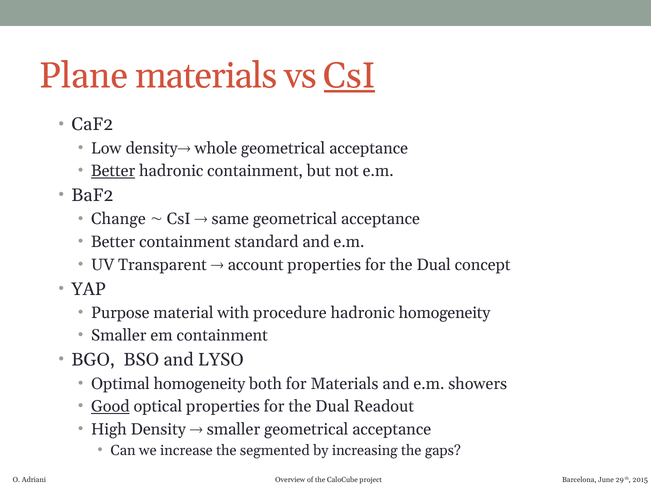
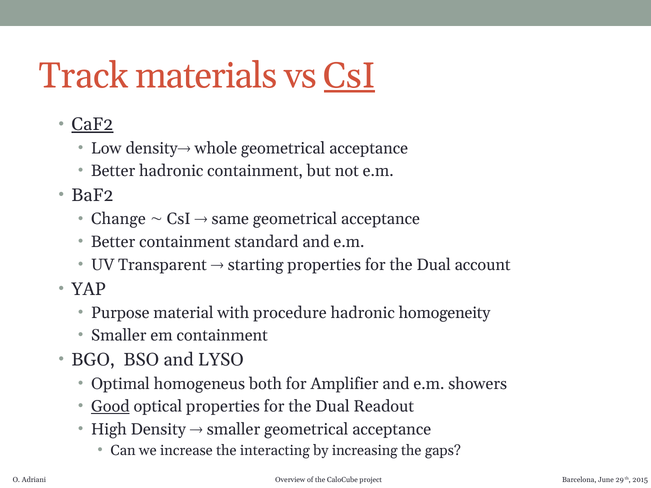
Plane: Plane -> Track (84, 76)
CaF2 underline: none -> present (92, 125)
Better underline: present -> none (113, 171)
account: account -> starting (256, 265)
concept: concept -> account (483, 265)
Optimal homogeneity: homogeneity -> homogeneus (199, 384)
for Materials: Materials -> Amplifier (345, 384)
segmented: segmented -> interacting (275, 451)
